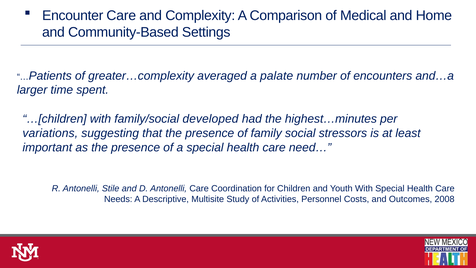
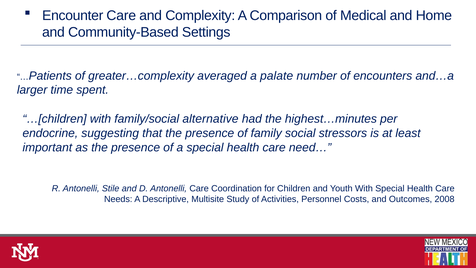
developed: developed -> alternative (211, 119)
variations: variations -> endocrine (50, 133)
